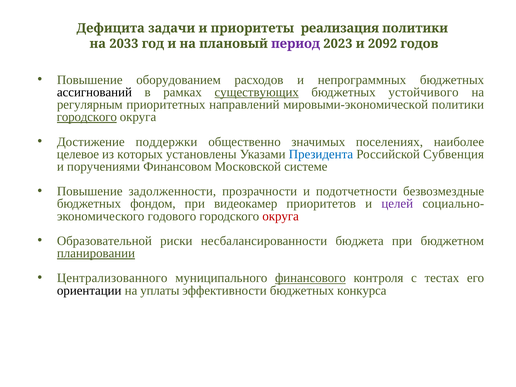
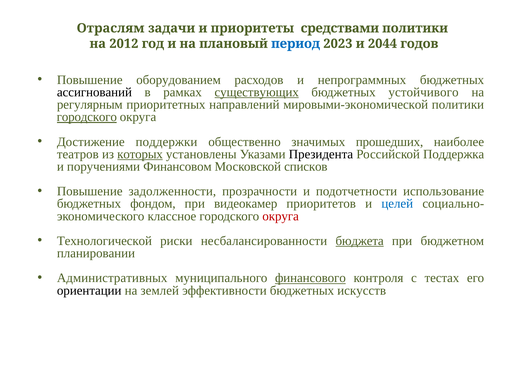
Дефицита: Дефицита -> Отраслям (111, 28)
реализация: реализация -> средствами (340, 28)
2033: 2033 -> 2012 (124, 44)
период colour: purple -> blue (296, 44)
2092: 2092 -> 2044 (382, 44)
поселениях: поселениях -> прошедших (390, 142)
целевое: целевое -> театров (78, 154)
которых underline: none -> present (140, 154)
Президента colour: blue -> black (321, 154)
Субвенция: Субвенция -> Поддержка (454, 154)
системе: системе -> списков (306, 167)
безвозмездные: безвозмездные -> использование (444, 191)
целей colour: purple -> blue (397, 204)
годового: годового -> классное (172, 216)
Образовательной: Образовательной -> Технологической (104, 241)
бюджета underline: none -> present (360, 241)
планировании underline: present -> none (96, 253)
Централизованного: Централизованного -> Административных (112, 278)
уплаты: уплаты -> землей (160, 290)
конкурса: конкурса -> искусств (362, 290)
